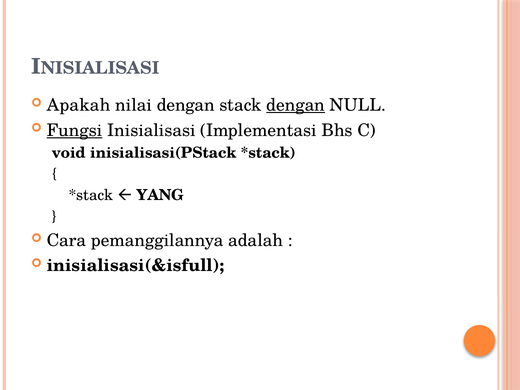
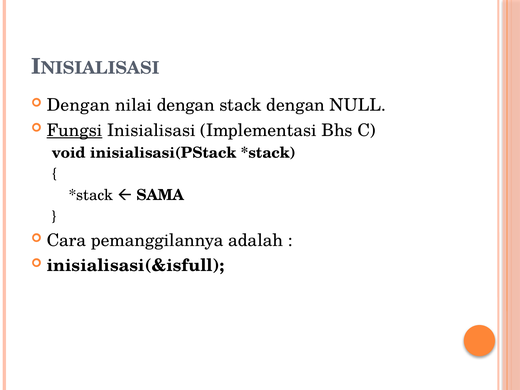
Apakah: Apakah -> Dengan (79, 105)
dengan underline: present -> none (296, 105)
YANG: YANG -> SAMA (160, 195)
